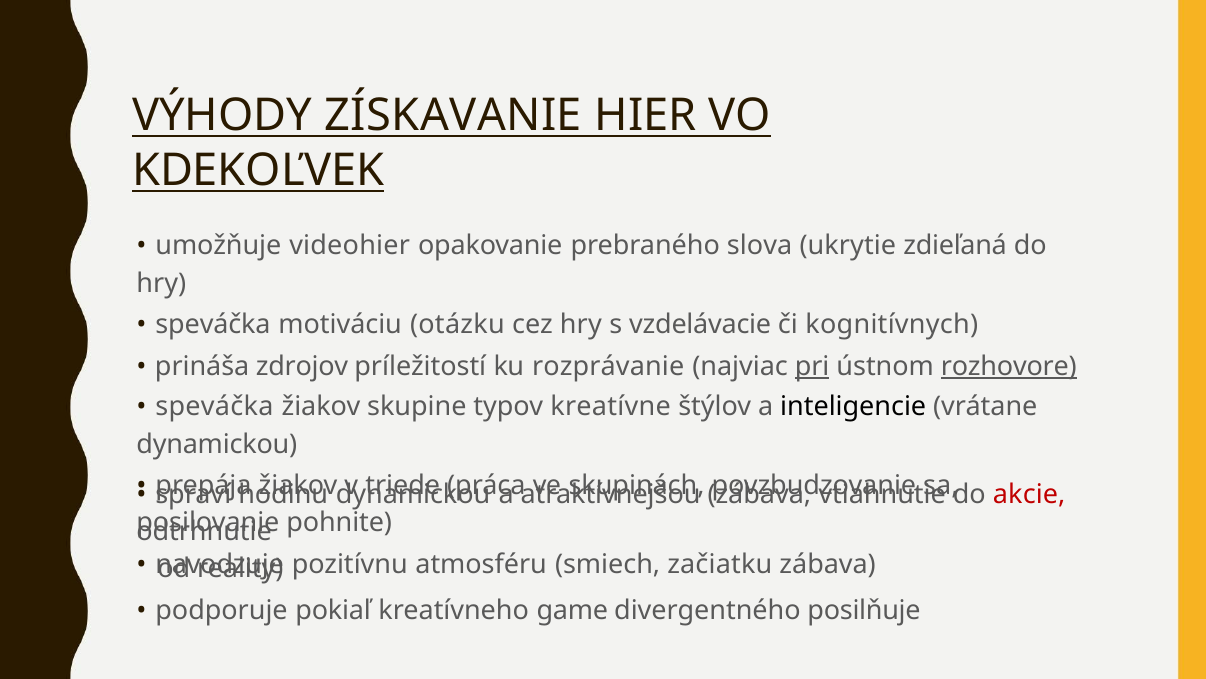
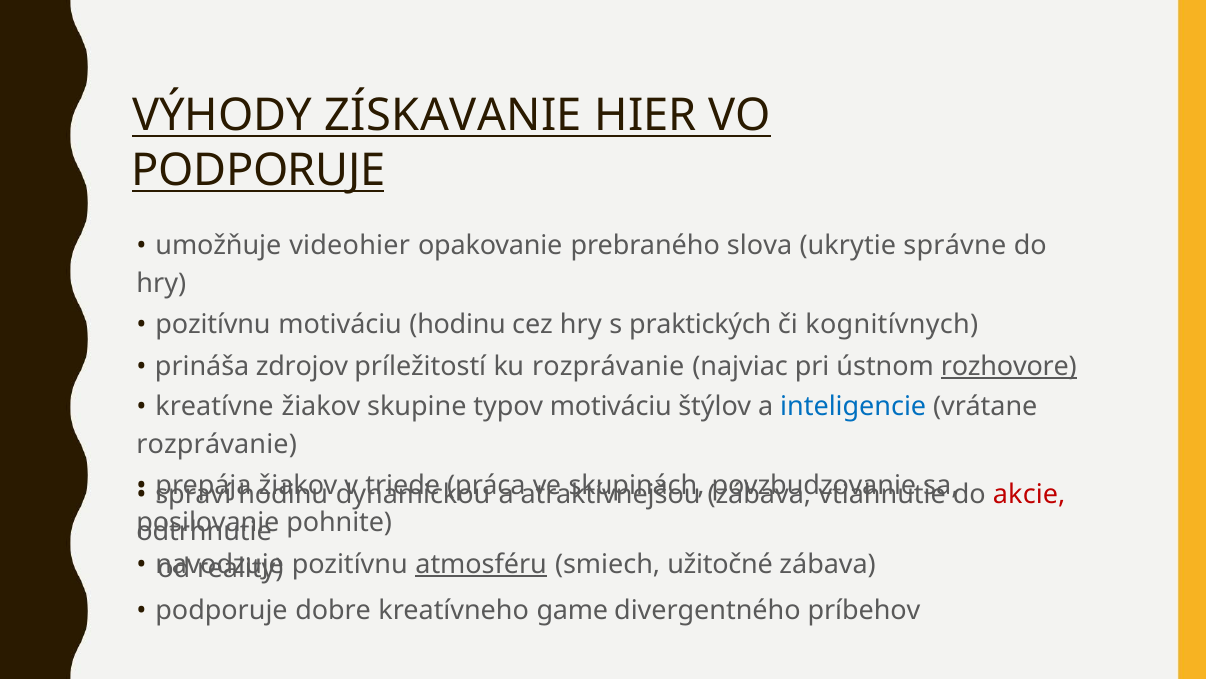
KDEKOĽVEK: KDEKOĽVEK -> PODPORUJE (259, 170)
zdieľaná: zdieľaná -> správne (955, 246)
speváčka: speváčka -> pozitívnu (213, 324)
motiváciu otázku: otázku -> hodinu (458, 324)
vzdelávacie: vzdelávacie -> praktických (700, 324)
pri underline: present -> none (812, 366)
speváčka: speváčka -> kreatívne (215, 406)
typov kreatívne: kreatívne -> motiváciu (611, 406)
inteligencie colour: black -> blue (853, 406)
dynamickou: dynamickou -> rozprávanie (217, 444)
atmosféru underline: none -> present (481, 564)
začiatku: začiatku -> užitočné (720, 564)
pokiaľ: pokiaľ -> dobre (333, 610)
posilňuje: posilňuje -> príbehov (864, 610)
